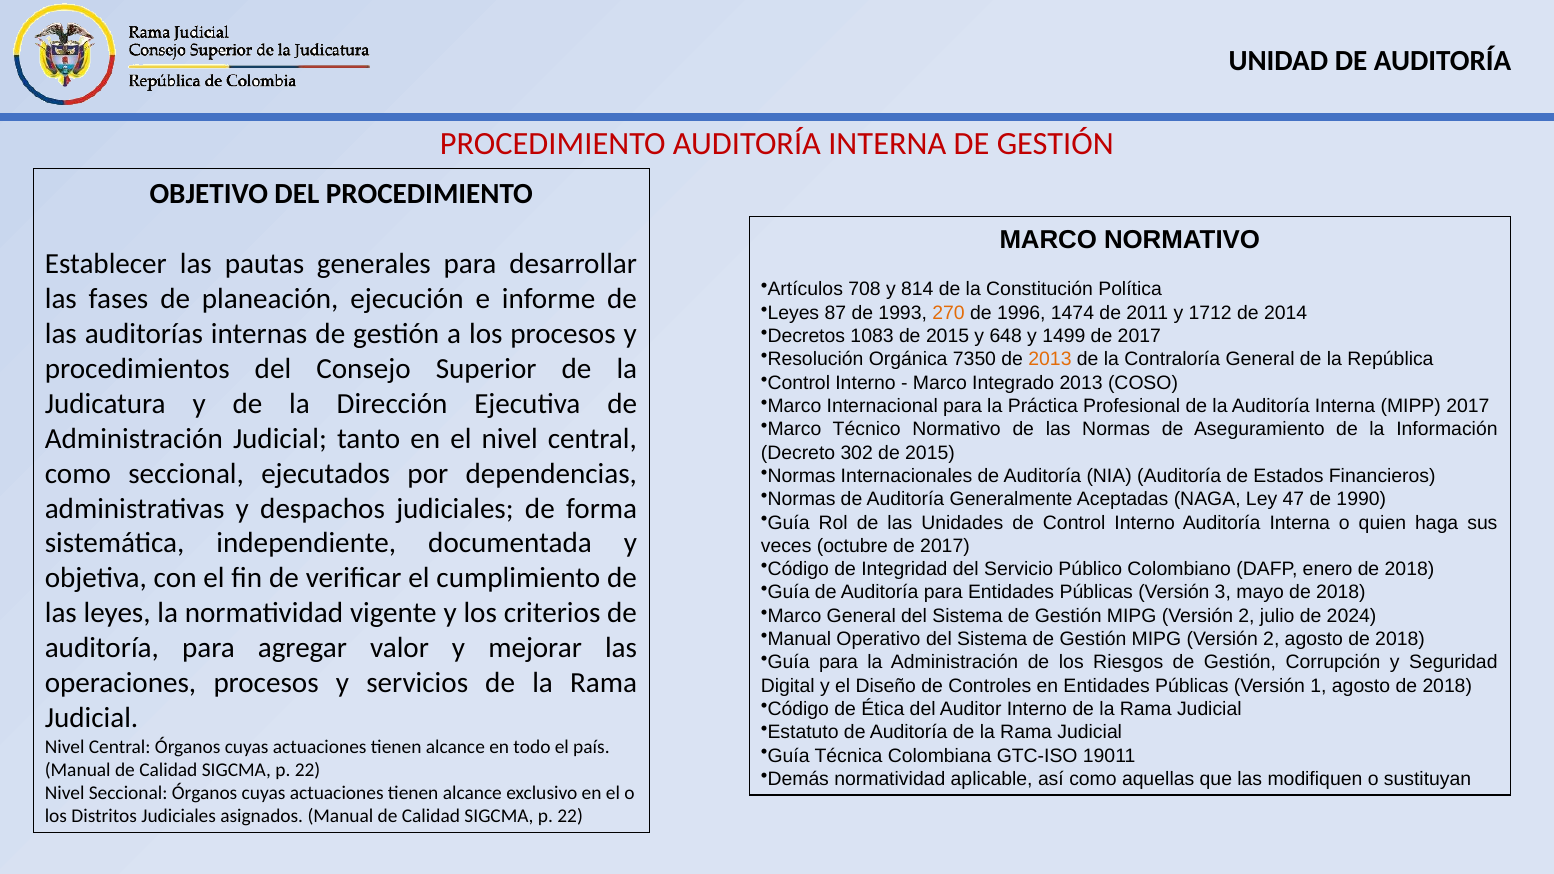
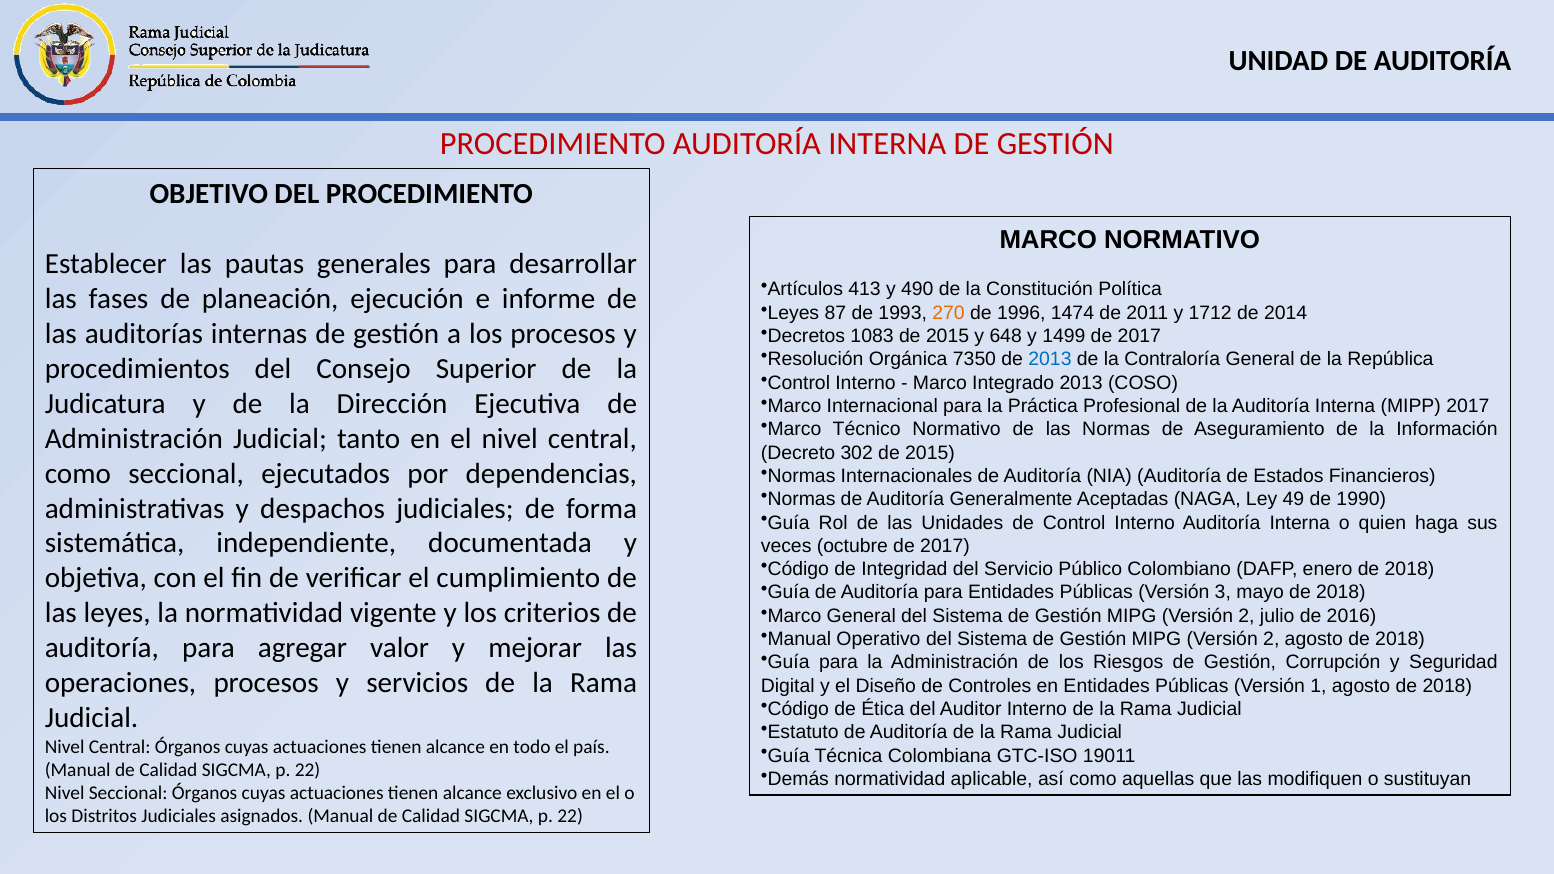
708: 708 -> 413 (864, 290)
814: 814 -> 490 (917, 290)
2013 colour: orange -> blue (1050, 360)
47: 47 -> 49 (1293, 499)
2024: 2024 -> 2016 (1352, 616)
